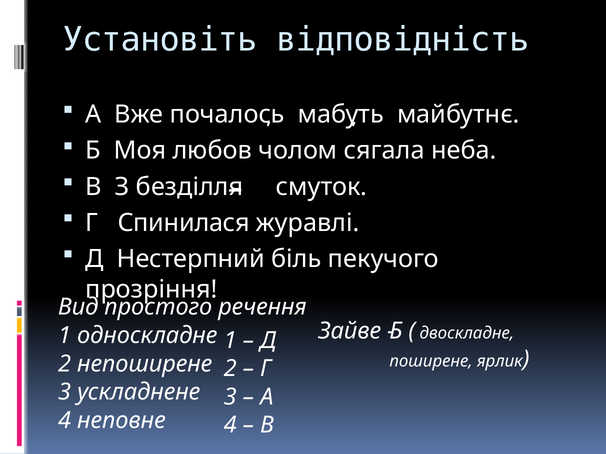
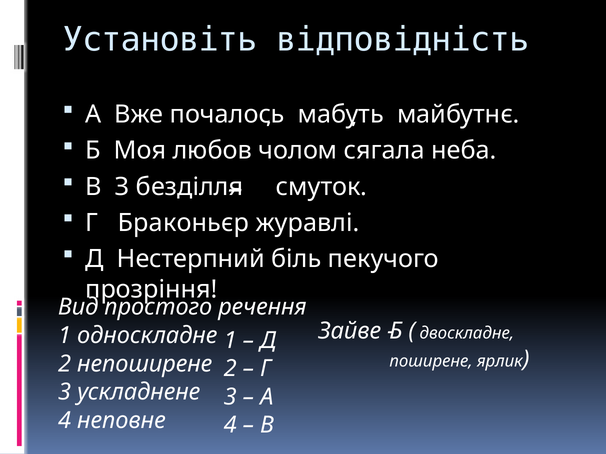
Спинилася: Спинилася -> Браконьєр (183, 223)
